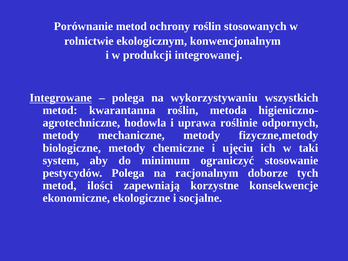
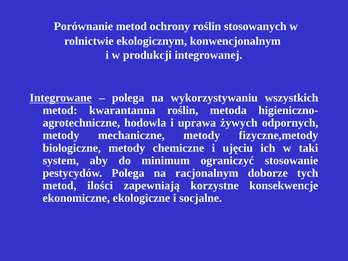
roślinie: roślinie -> żywych (239, 123)
